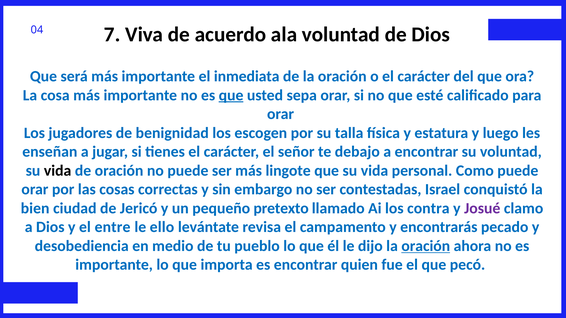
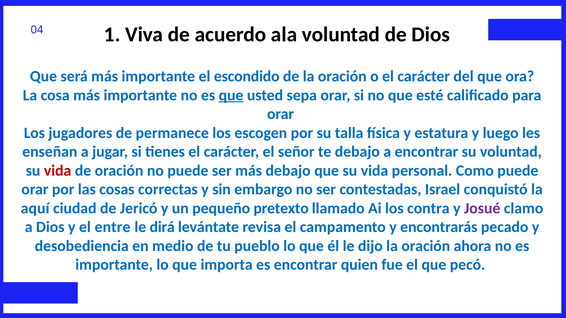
7: 7 -> 1 (112, 34)
inmediata: inmediata -> escondido (247, 76)
benignidad: benignidad -> permanece (172, 133)
vida colour: black -> red (58, 171)
más lingote: lingote -> debajo (288, 171)
bien: bien -> aquí (35, 208)
ello: ello -> dirá (162, 227)
oración underline: present -> none (426, 246)
